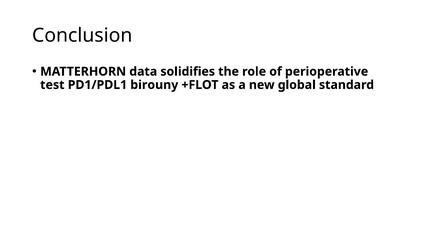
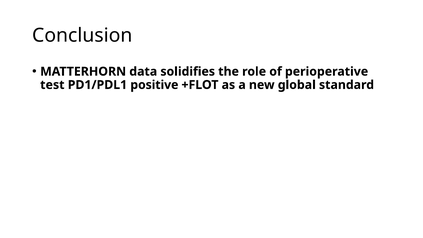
birouny: birouny -> positive (154, 85)
